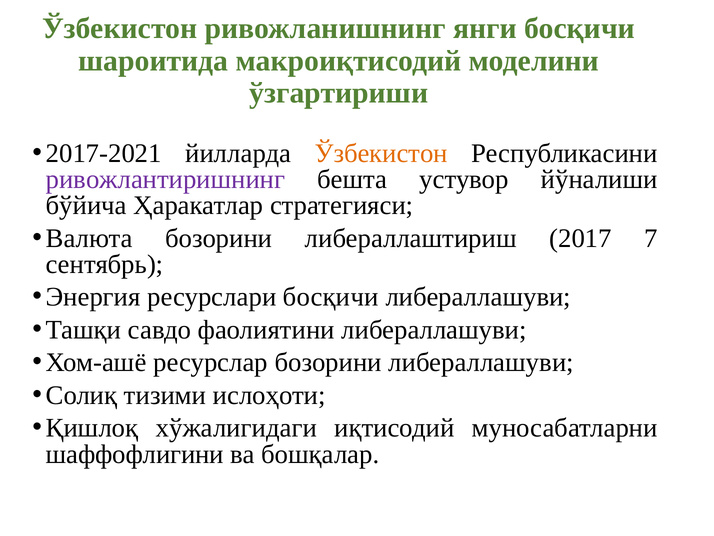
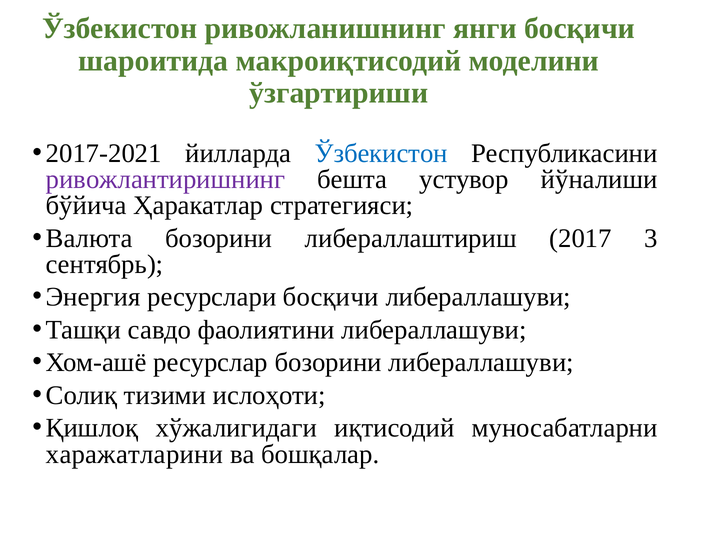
Ўзбекистон colour: orange -> blue (381, 153)
7: 7 -> 3 (651, 238)
шаффофлигини: шаффофлигини -> харажатларини (135, 454)
